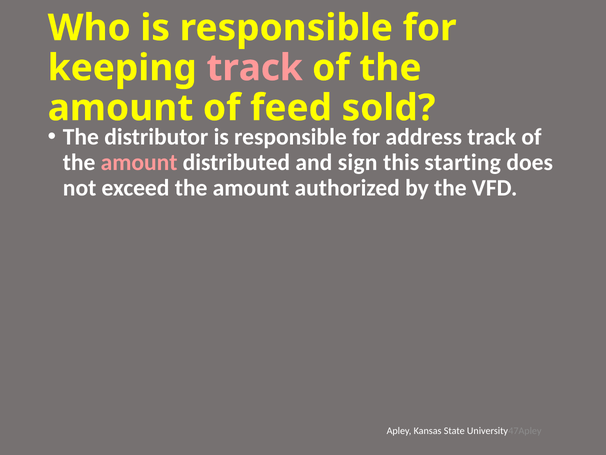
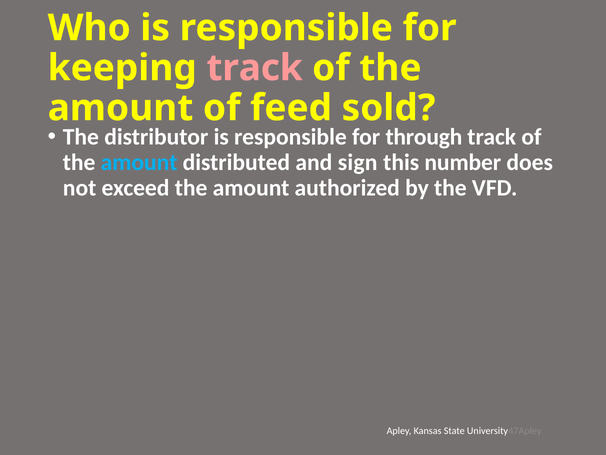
address: address -> through (424, 137)
amount colour: pink -> light blue (139, 162)
starting: starting -> number (463, 162)
